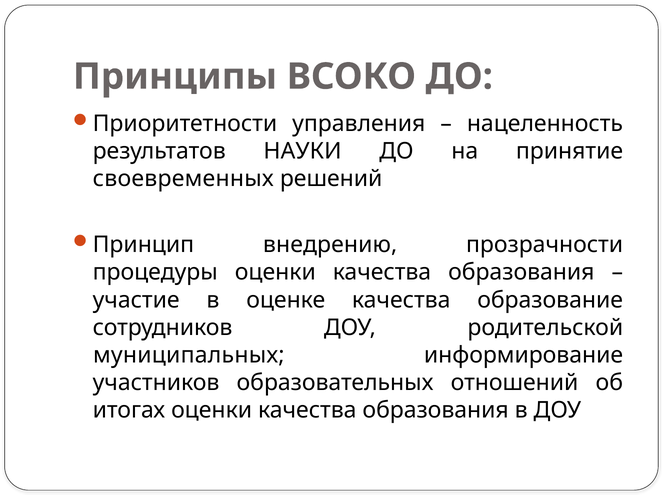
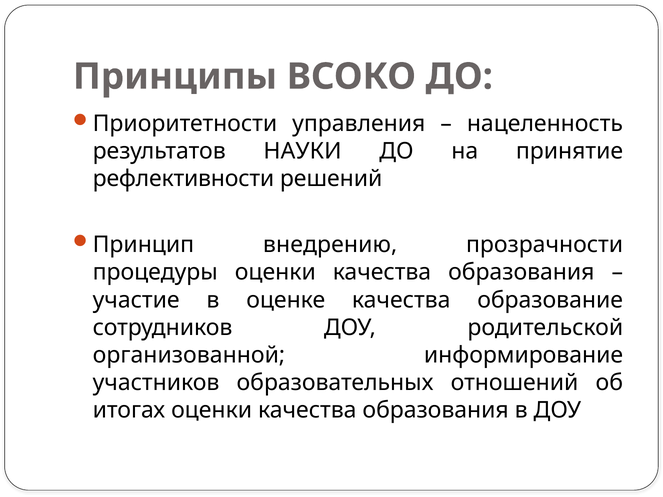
своевременных: своевременных -> рефлективности (183, 179)
муниципальных: муниципальных -> организованной (189, 355)
